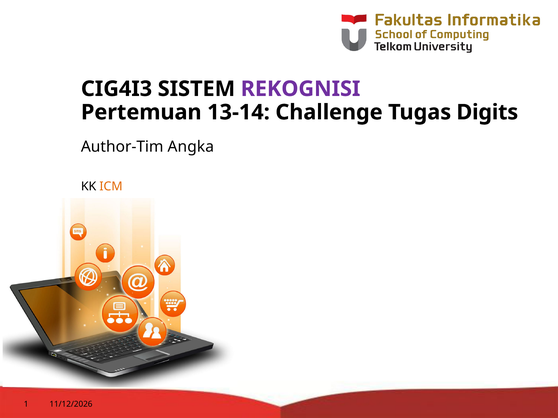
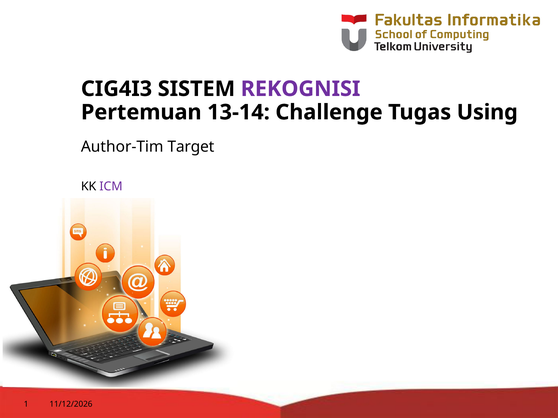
Digits: Digits -> Using (487, 112)
Angka: Angka -> Target (191, 147)
ICM colour: orange -> purple (111, 187)
